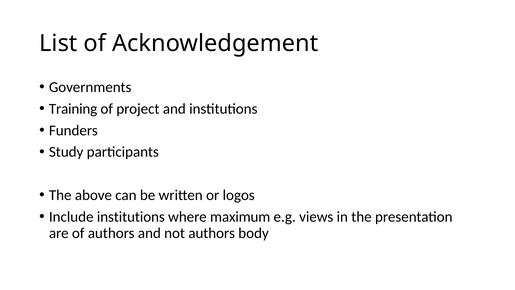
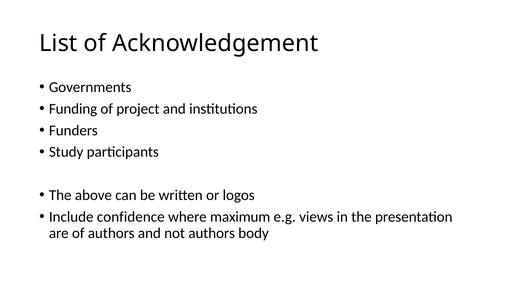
Training: Training -> Funding (73, 109)
Include institutions: institutions -> confidence (131, 217)
